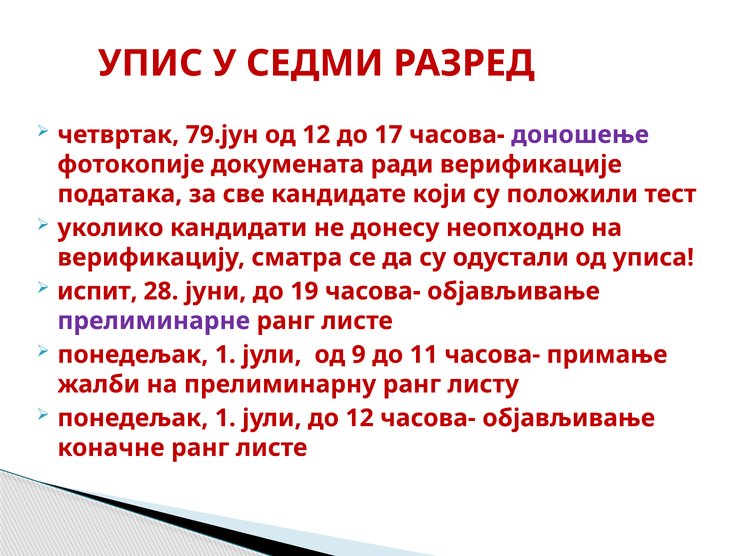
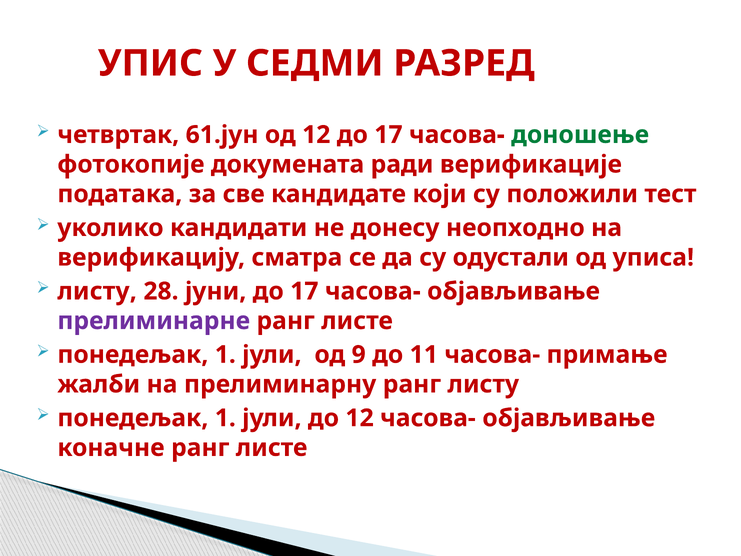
79.јун: 79.јун -> 61.јун (222, 135)
доношење colour: purple -> green (580, 135)
испит: испит -> листу (97, 291)
јуни до 19: 19 -> 17 (304, 291)
